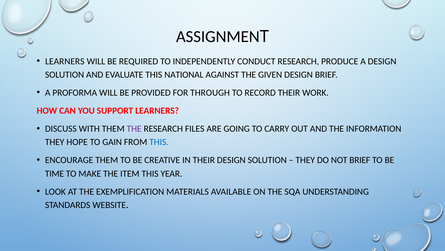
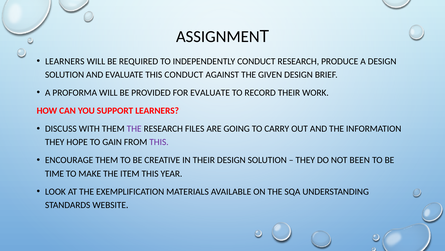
THIS NATIONAL: NATIONAL -> CONDUCT (184, 74)
FOR THROUGH: THROUGH -> EVALUATE (210, 92)
THIS colour: blue -> purple (159, 142)
NOT BRIEF: BRIEF -> BEEN (360, 160)
